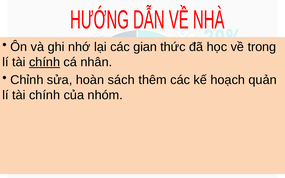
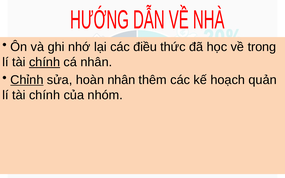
gian: gian -> điều (145, 47)
Chỉnh underline: none -> present (27, 80)
hoàn sách: sách -> nhân (121, 80)
